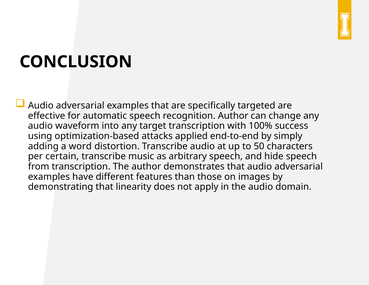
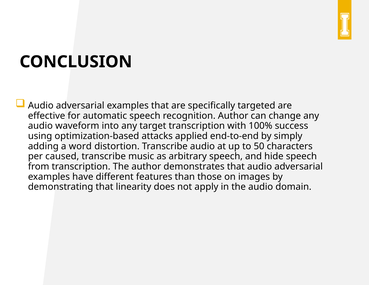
certain: certain -> caused (62, 156)
